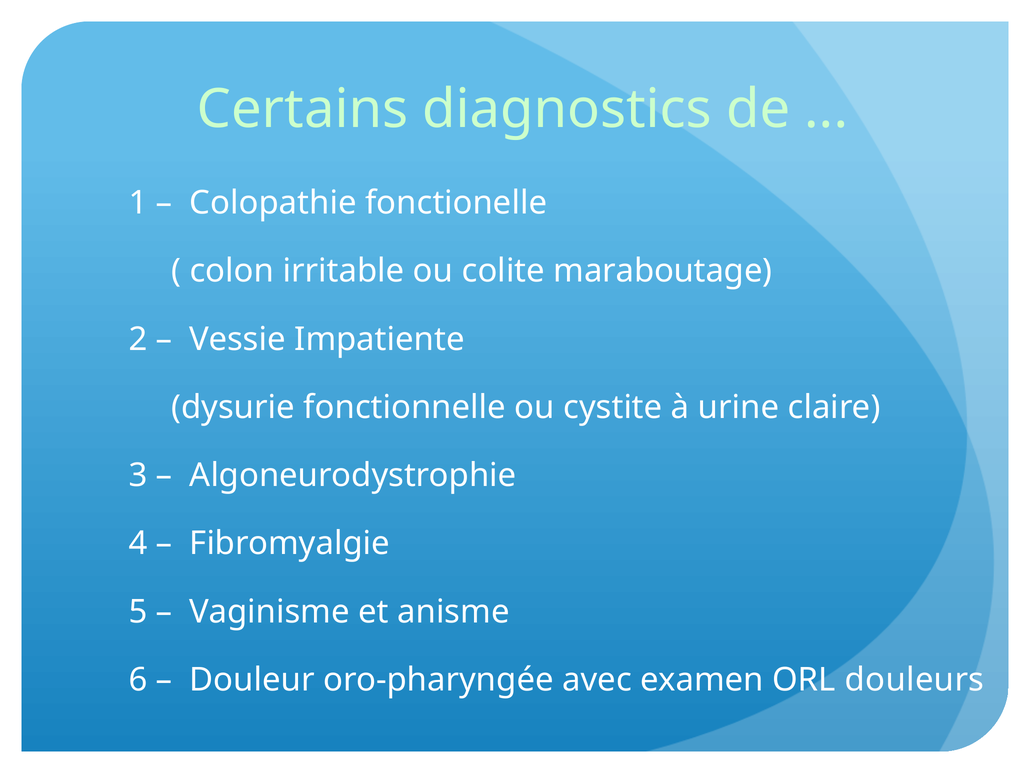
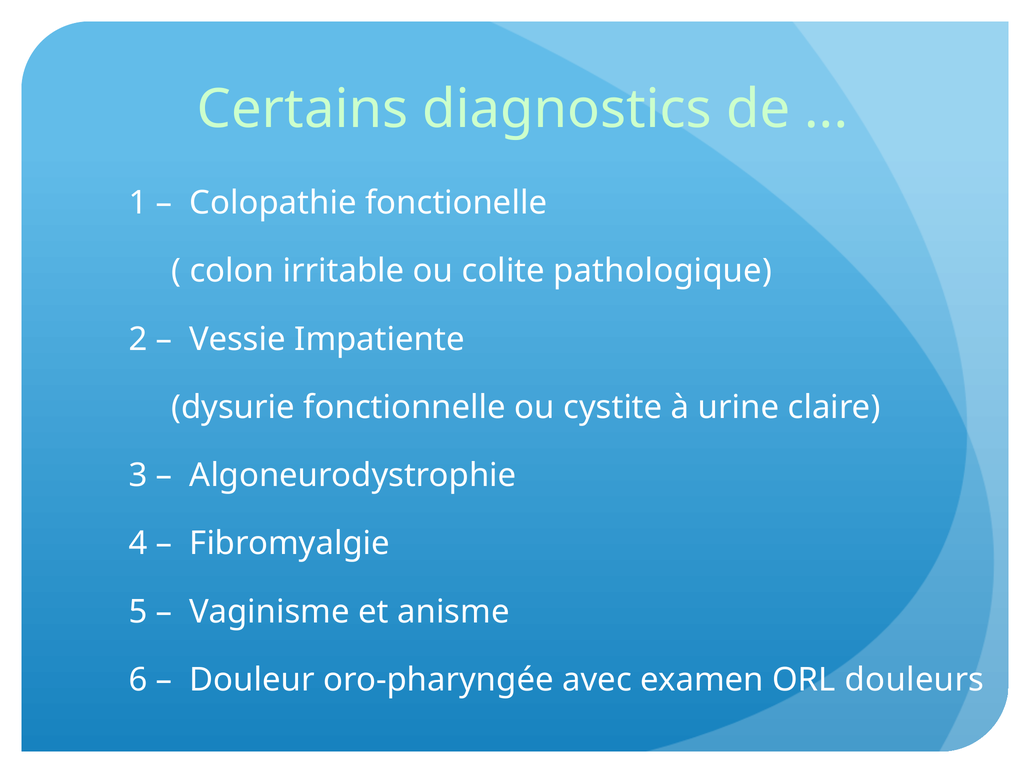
maraboutage: maraboutage -> pathologique (663, 271)
